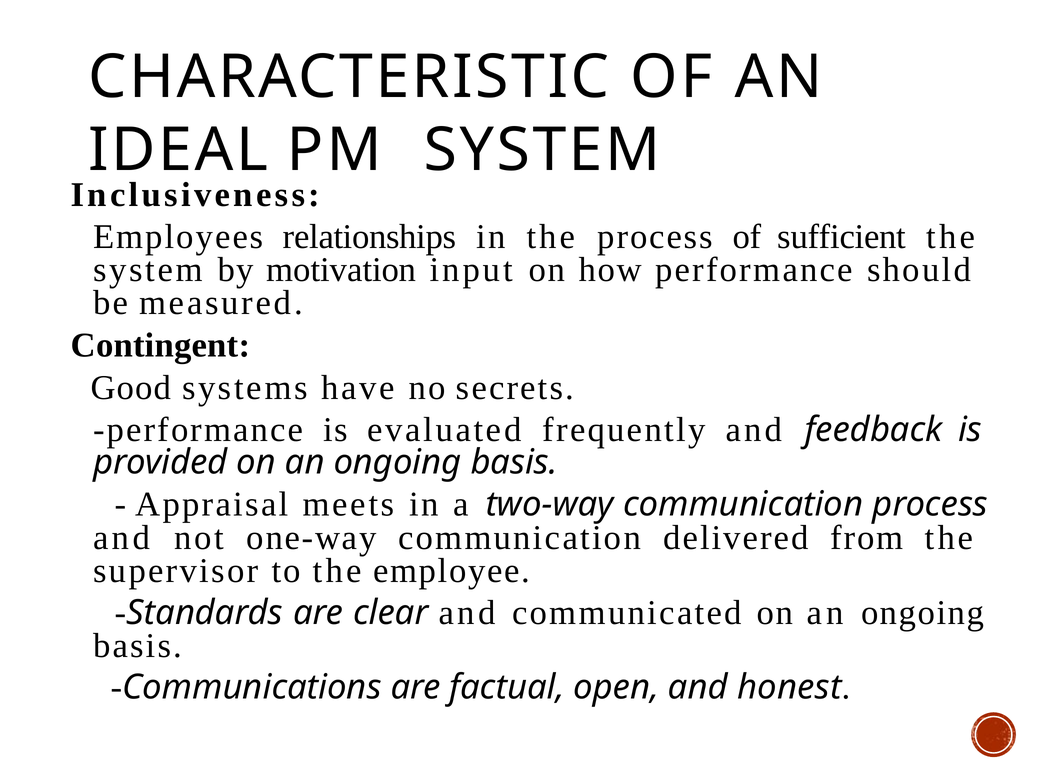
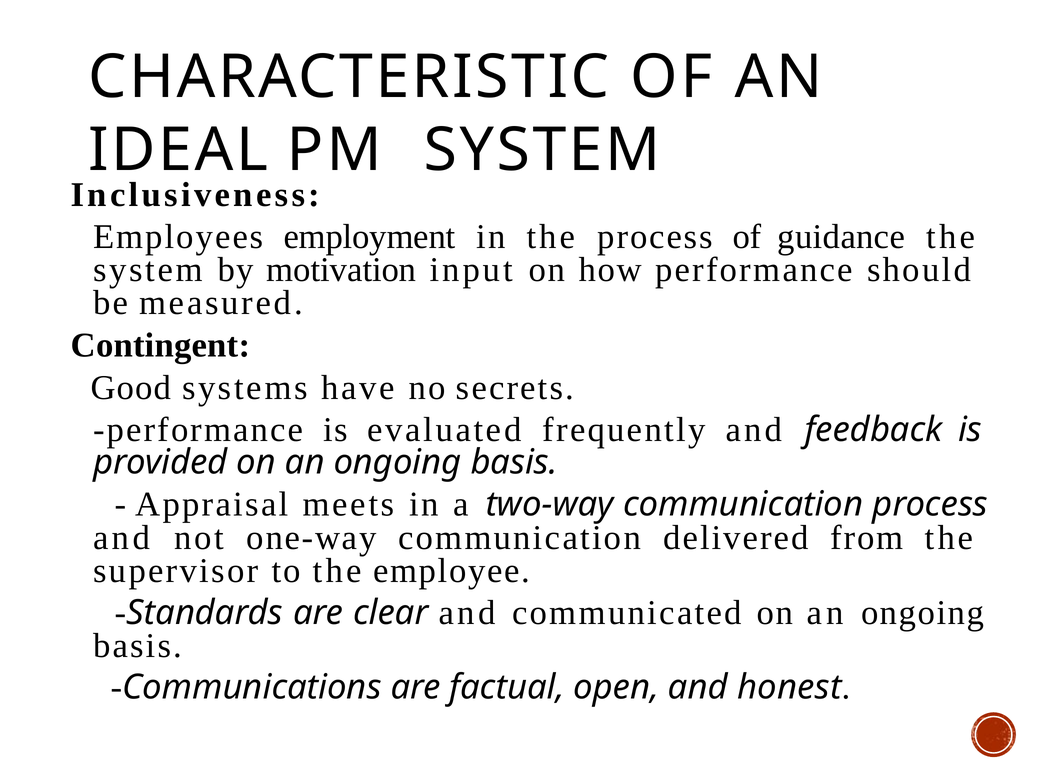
relationships: relationships -> employment (369, 237)
sufficient: sufficient -> guidance (841, 237)
